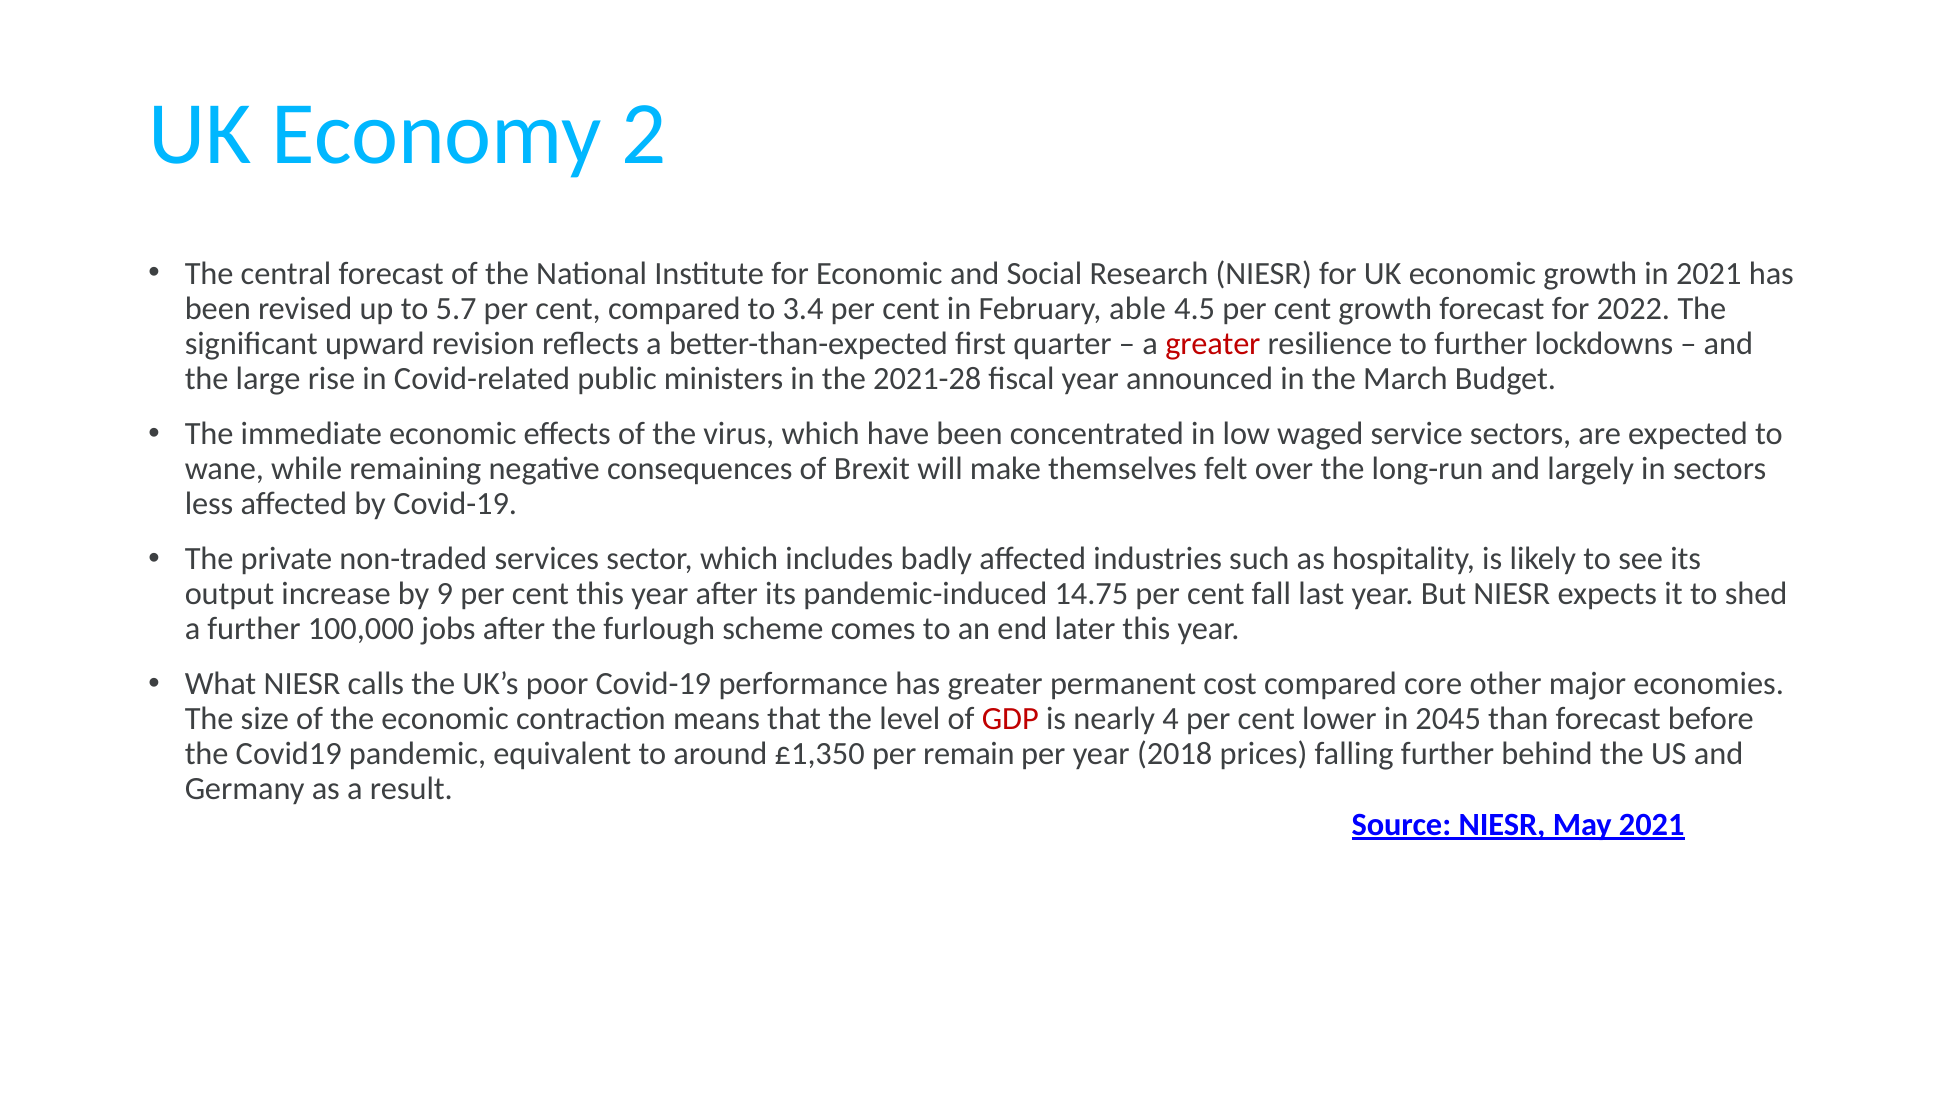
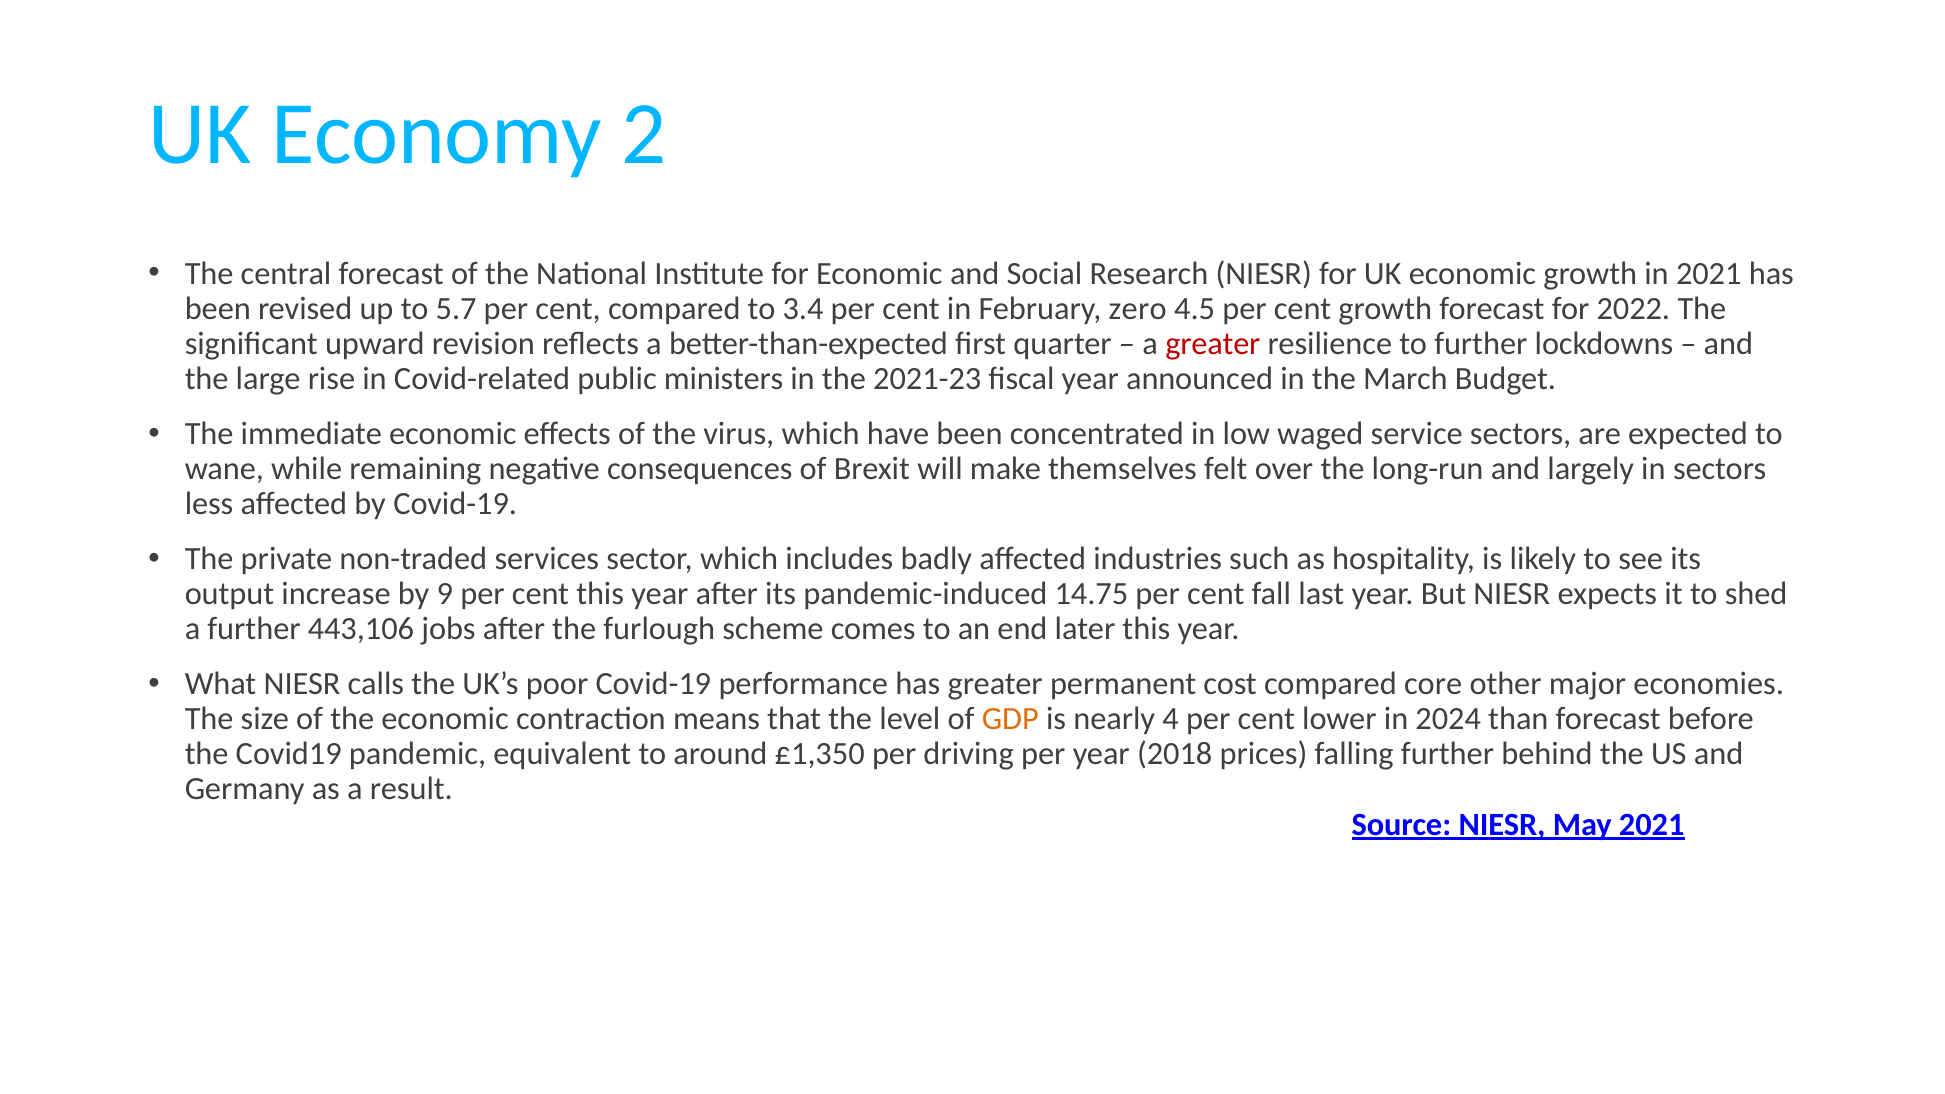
able: able -> zero (1138, 309)
2021-28: 2021-28 -> 2021-23 (927, 379)
100,000: 100,000 -> 443,106 (361, 629)
GDP colour: red -> orange (1010, 719)
2045: 2045 -> 2024 (1448, 719)
remain: remain -> driving (969, 754)
